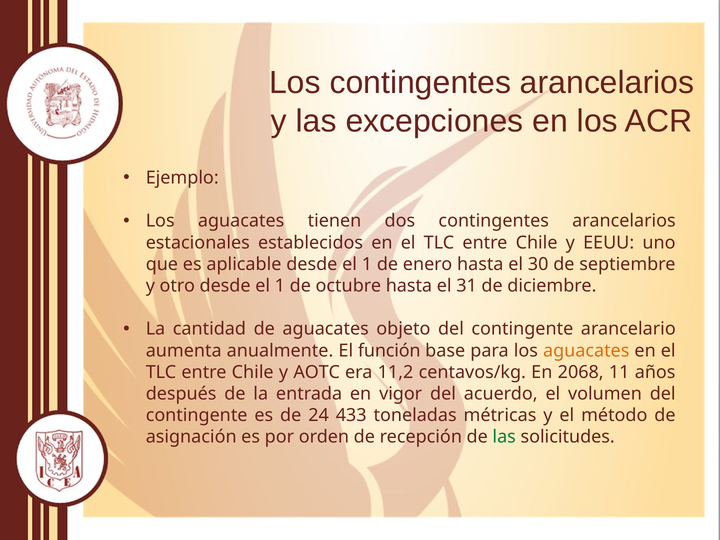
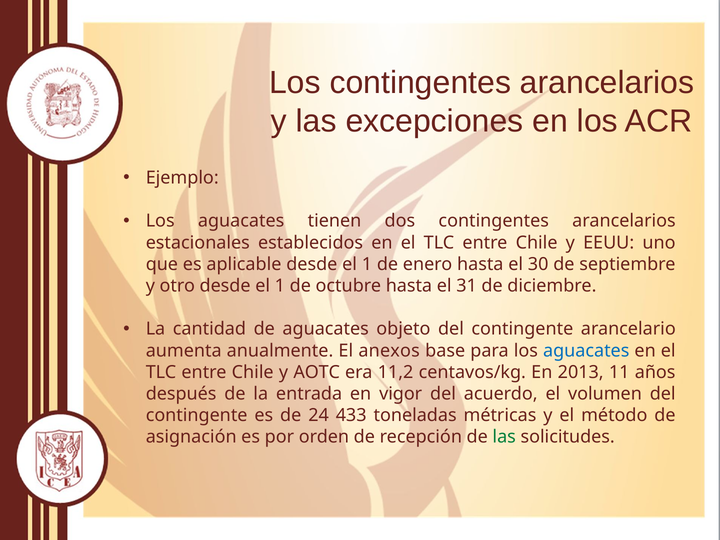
función: función -> anexos (389, 351)
aguacates colour: orange -> blue (586, 351)
2068: 2068 -> 2013 (581, 372)
